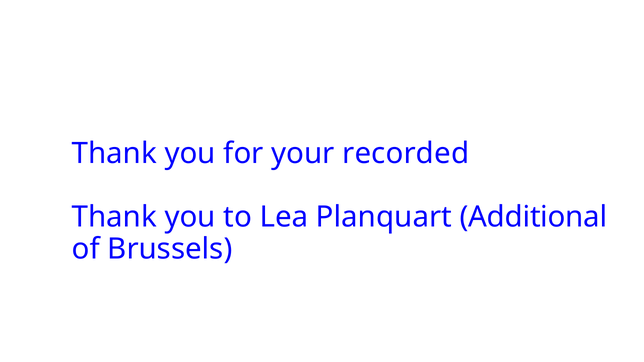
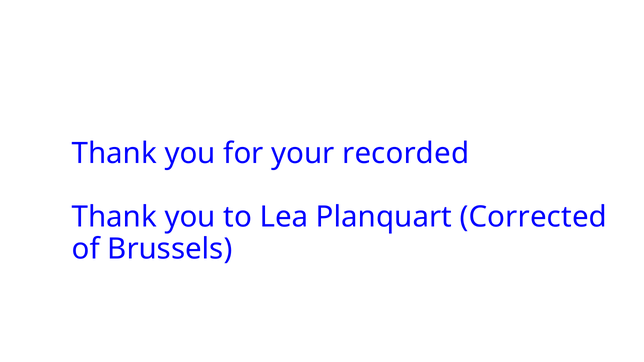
Additional: Additional -> Corrected (533, 217)
